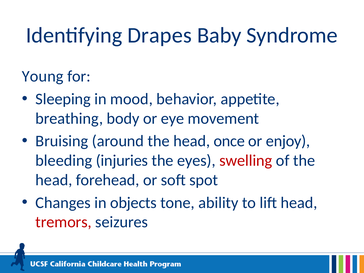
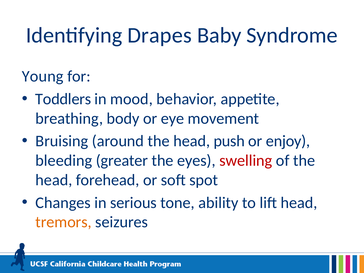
Sleeping: Sleeping -> Toddlers (63, 99)
once: once -> push (229, 141)
injuries: injuries -> greater (122, 161)
objects: objects -> serious (133, 203)
tremors colour: red -> orange (64, 222)
